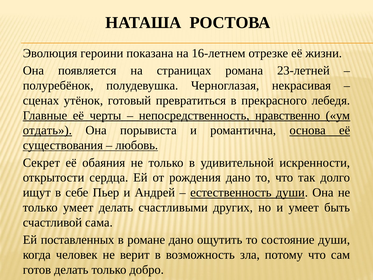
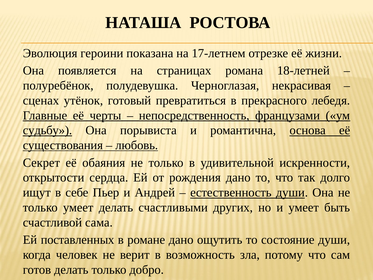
16-летнем: 16-летнем -> 17-летнем (219, 53)
23-летней: 23-летней -> 18-летней (303, 71)
нравственно: нравственно -> французами (288, 115)
отдать: отдать -> судьбу (47, 130)
